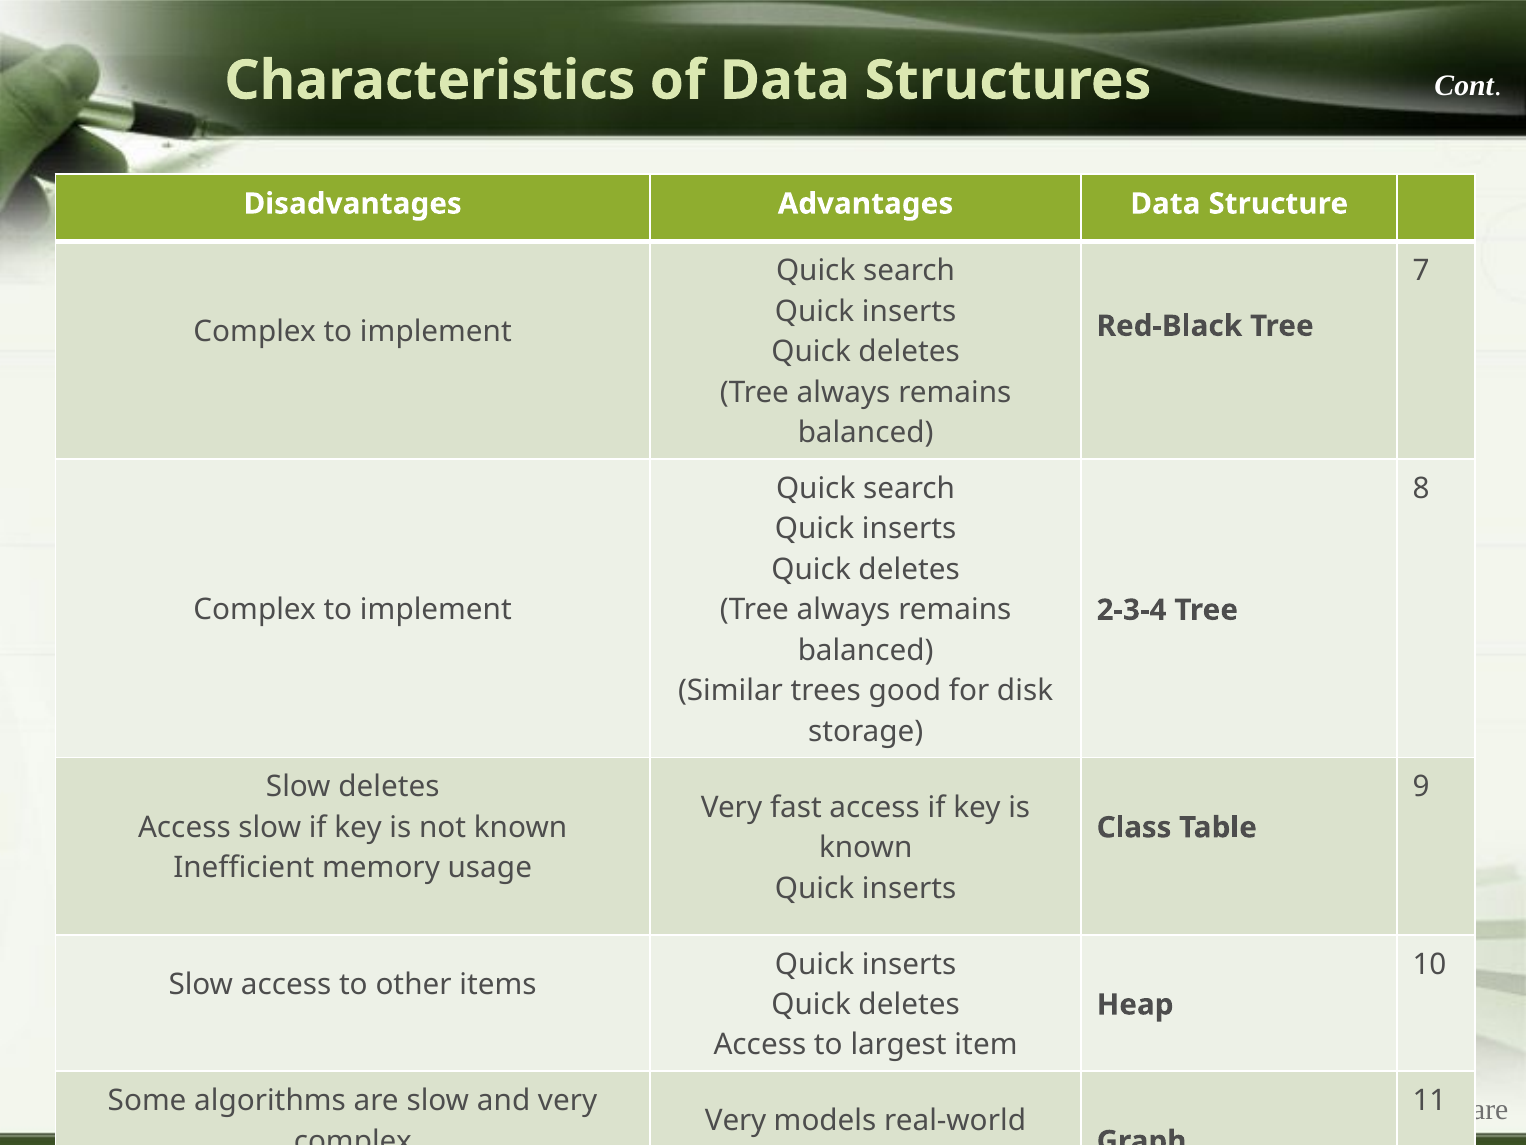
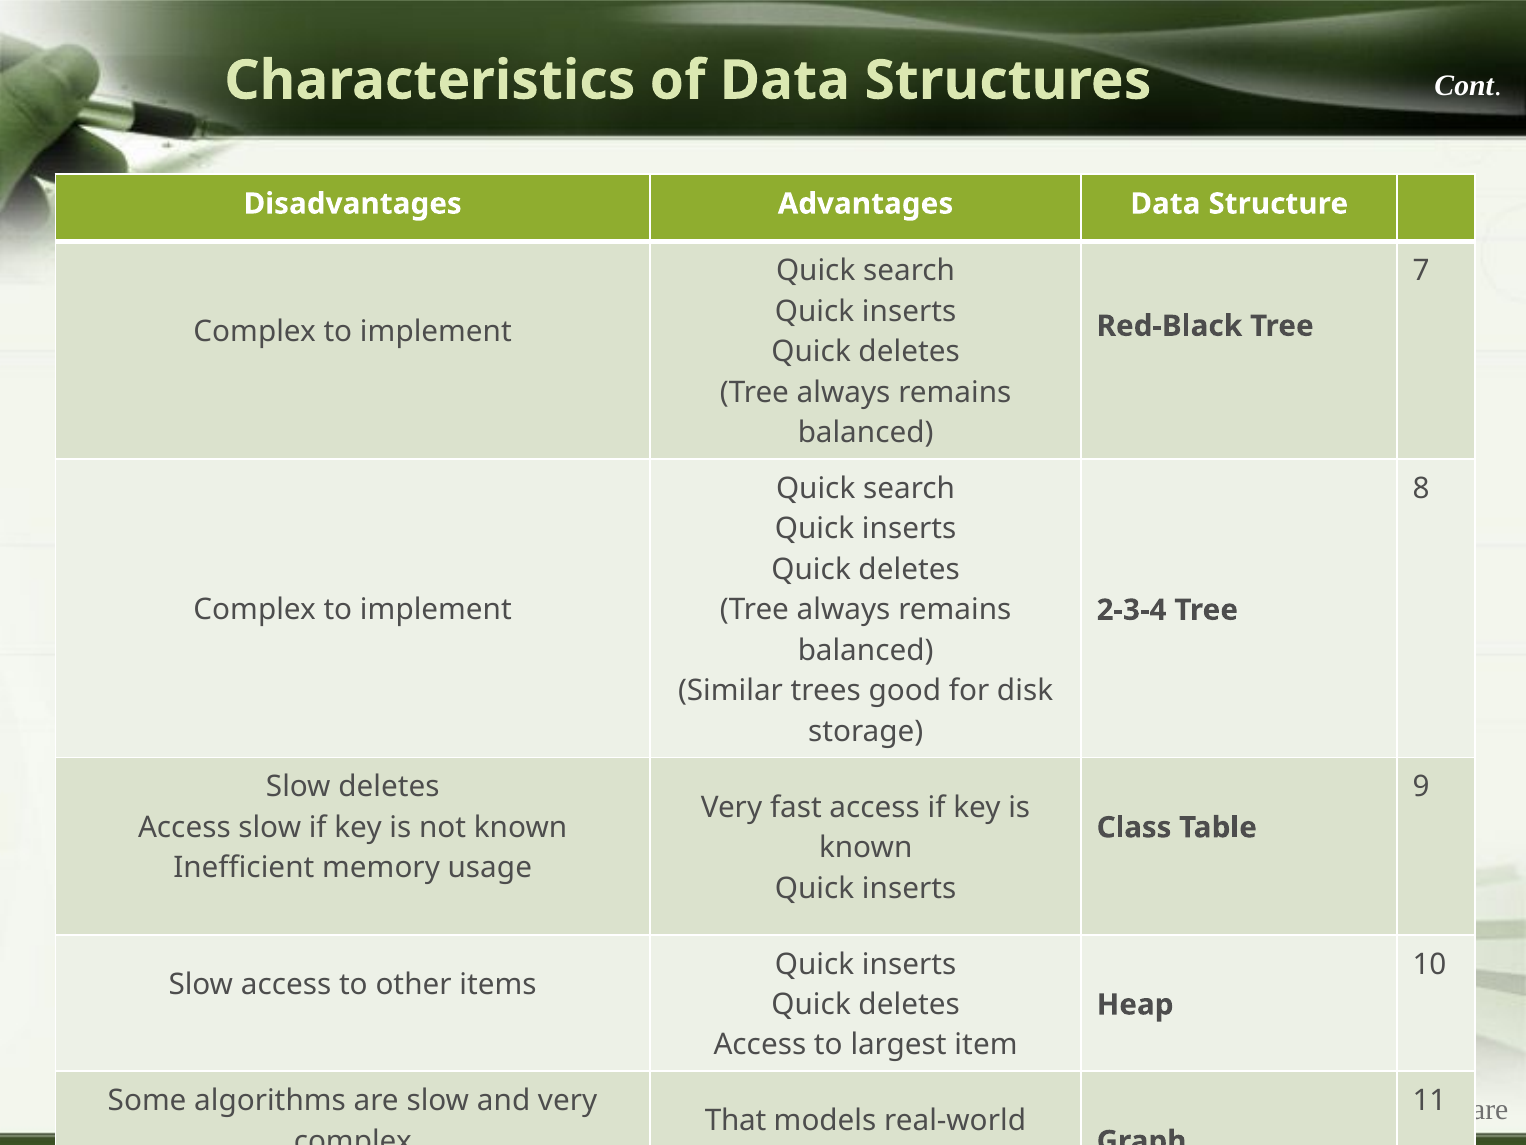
Very: Very -> That (736, 1121)
